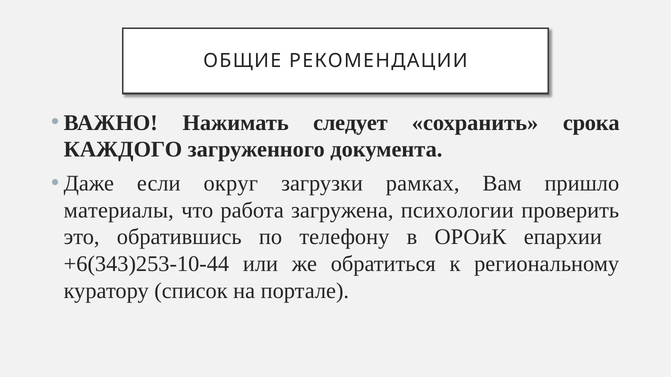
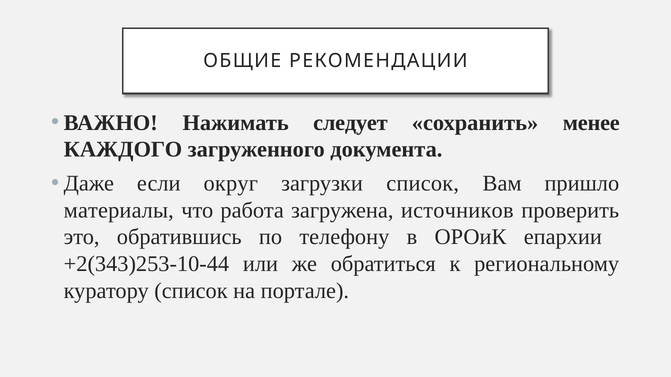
срока: срока -> менее (591, 123)
загрузки рамках: рамках -> список (423, 184)
психологии: психологии -> источников (457, 210)
+6(343)253-10-44: +6(343)253-10-44 -> +2(343)253-10-44 (146, 264)
